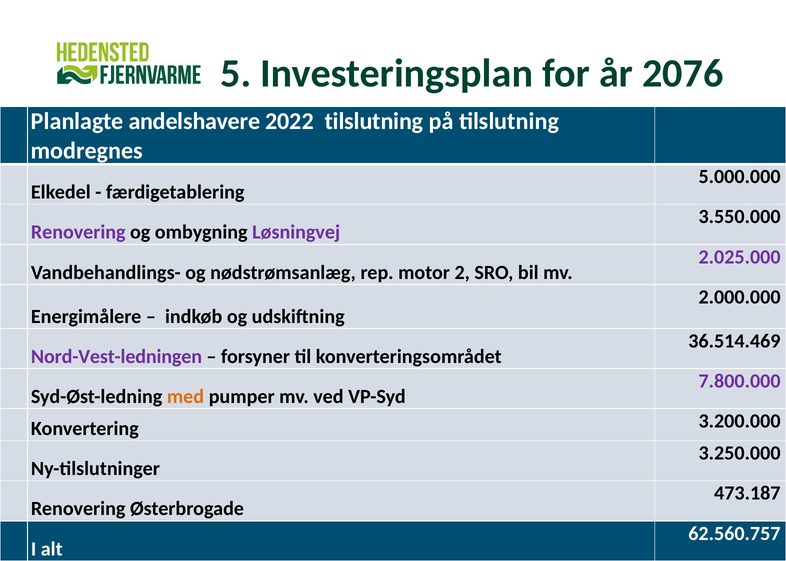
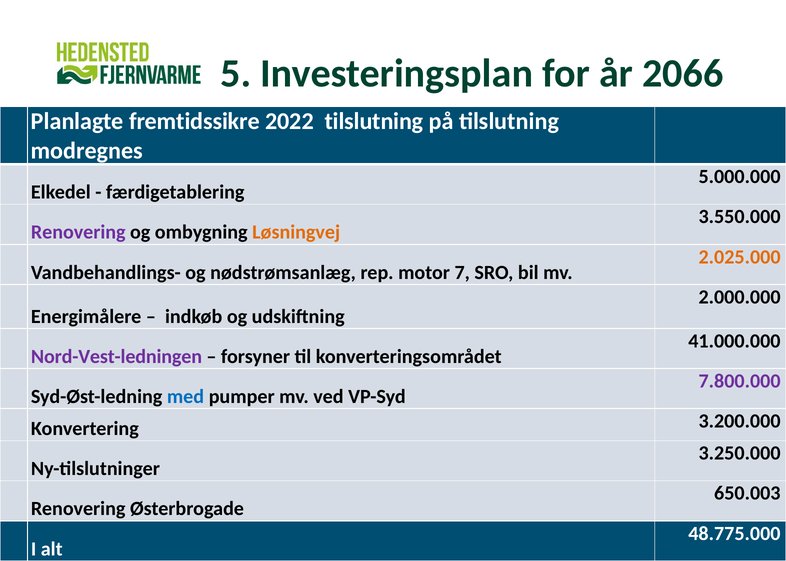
2076: 2076 -> 2066 (683, 73)
andelshavere: andelshavere -> fremtidssikre (194, 121)
Løsningvej colour: purple -> orange (296, 232)
2.025.000 colour: purple -> orange (740, 257)
2: 2 -> 7 (462, 272)
36.514.469: 36.514.469 -> 41.000.000 (734, 341)
med colour: orange -> blue (186, 397)
473.187: 473.187 -> 650.003 (747, 493)
62.560.757: 62.560.757 -> 48.775.000 (734, 533)
